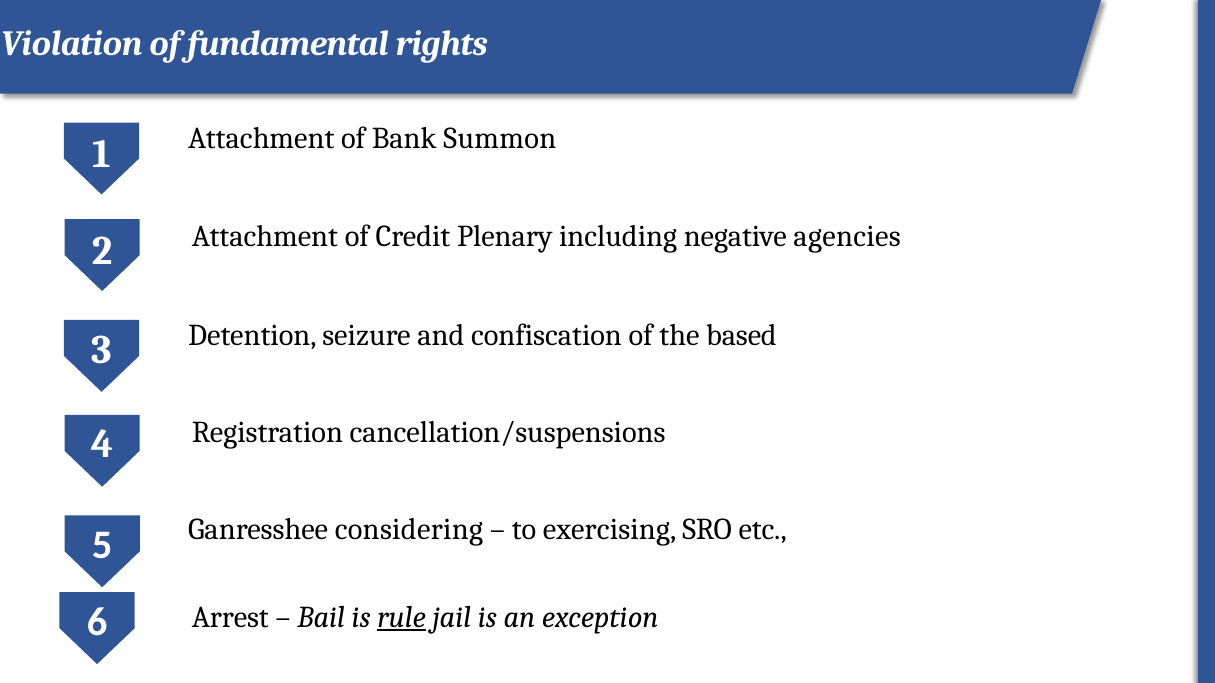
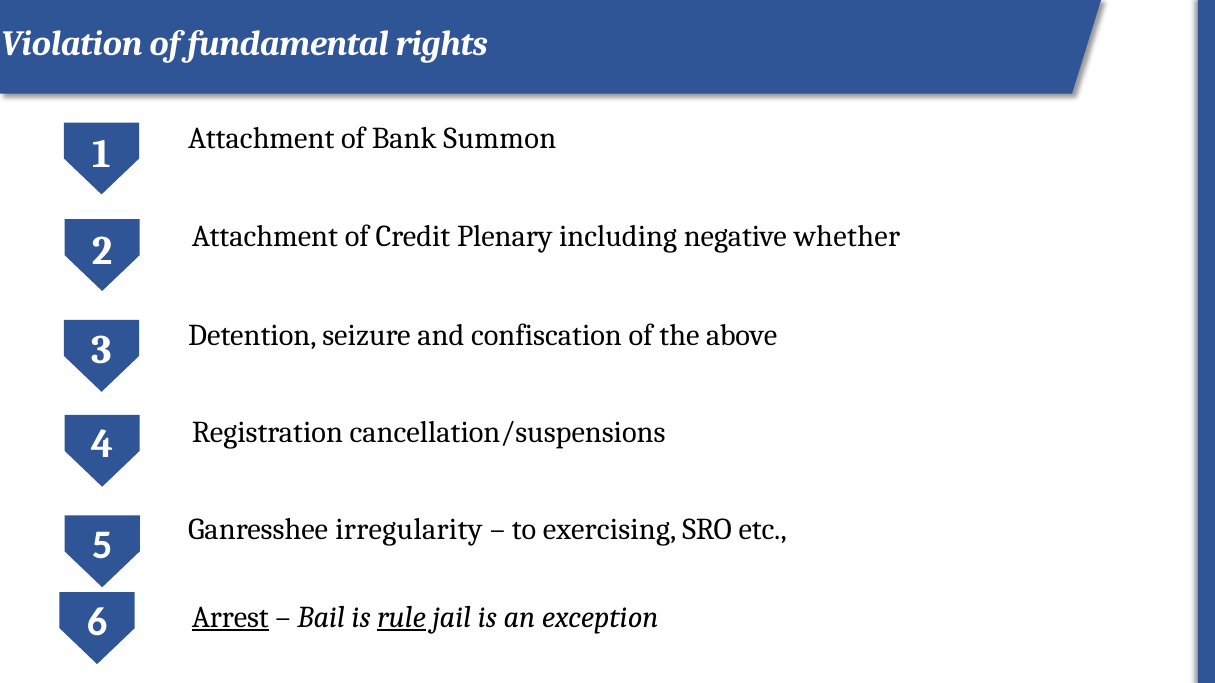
agencies: agencies -> whether (847, 237)
based: based -> above (742, 336)
considering: considering -> irregularity (409, 530)
Arrest underline: none -> present (230, 618)
